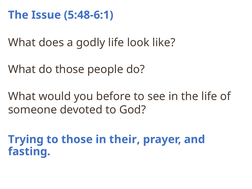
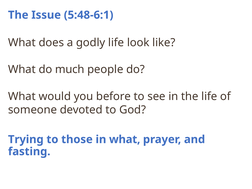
do those: those -> much (70, 69)
in their: their -> what (125, 139)
